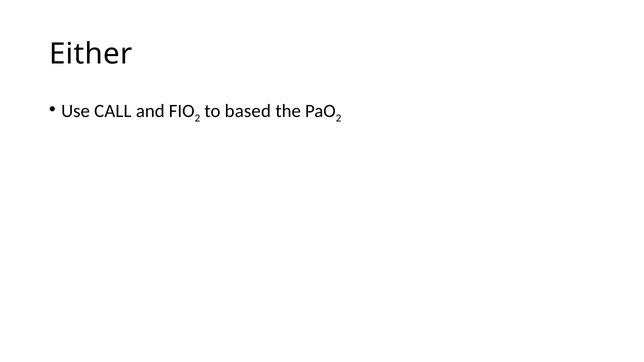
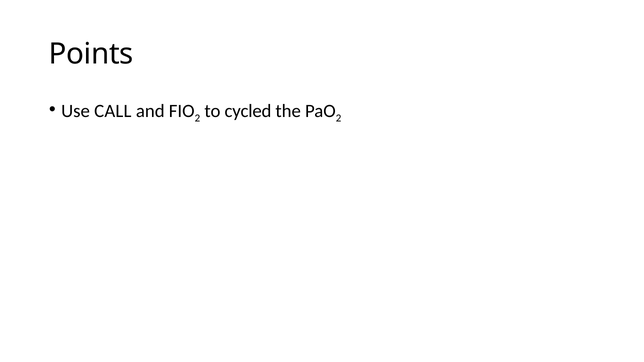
Either: Either -> Points (91, 54)
based: based -> cycled (248, 111)
